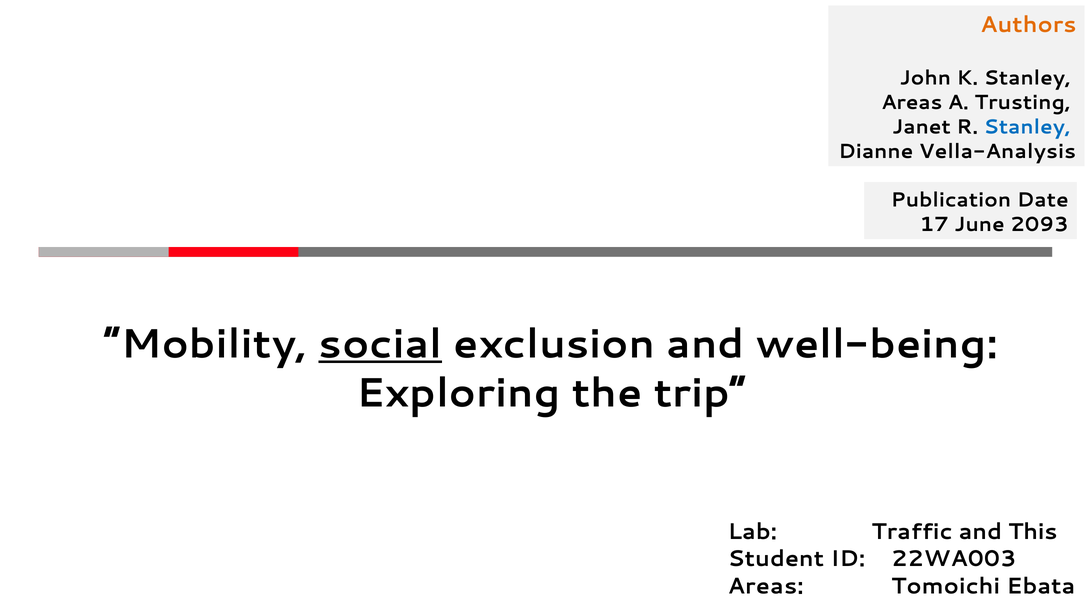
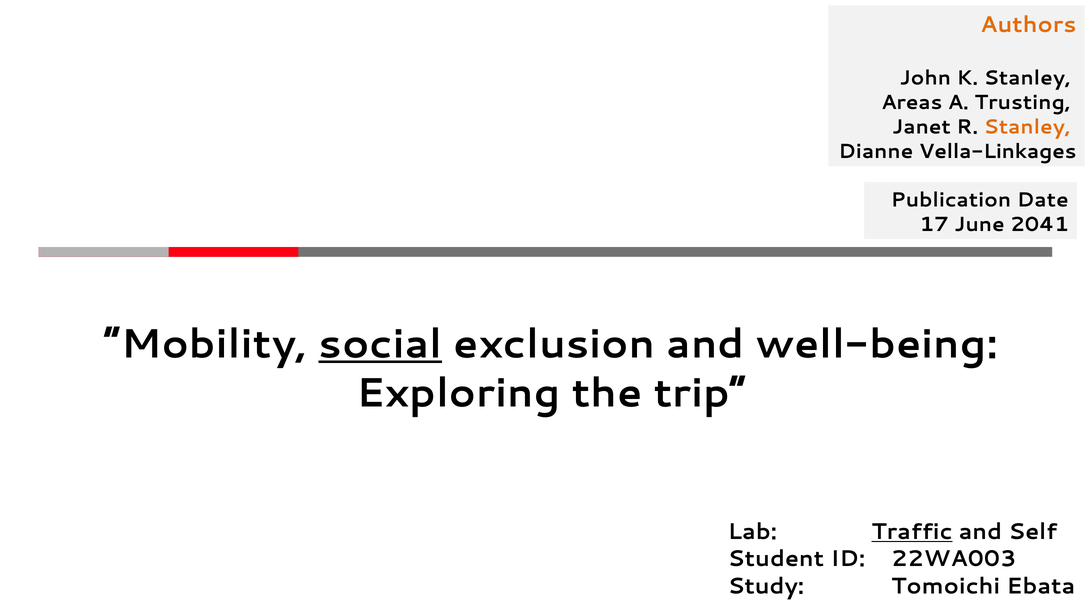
Stanley colour: blue -> orange (1027, 127)
Vella-Analysis: Vella-Analysis -> Vella-Linkages (998, 151)
2093: 2093 -> 2041 (1040, 224)
Traffic underline: none -> present (912, 532)
This: This -> Self (1033, 532)
Areas: Areas -> Study (766, 586)
